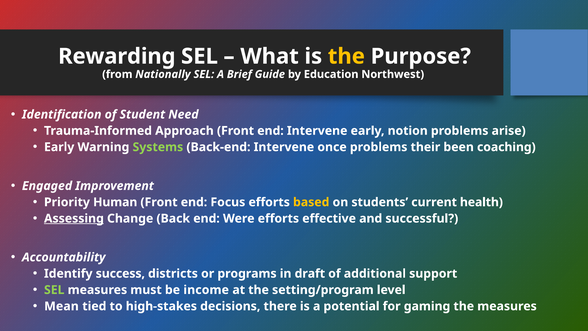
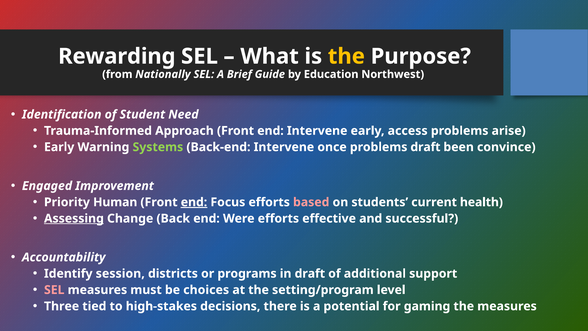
notion: notion -> access (408, 131)
problems their: their -> draft (425, 147)
coaching: coaching -> convince (506, 147)
end underline: none -> present (194, 202)
based colour: yellow -> pink (311, 202)
success: success -> session (120, 273)
SEL colour: light green -> pink (54, 290)
income: income -> choices (206, 290)
Mean: Mean -> Three (62, 306)
